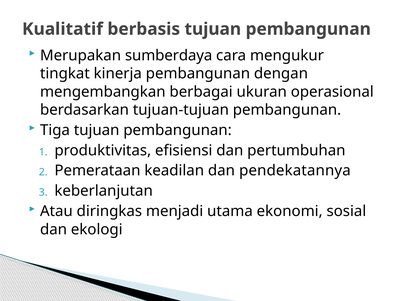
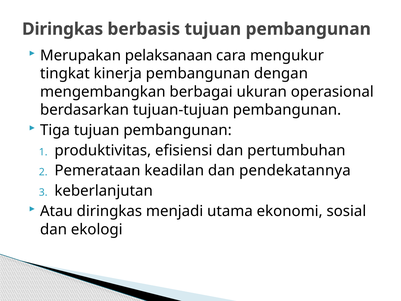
Kualitatif: Kualitatif -> Diringkas (63, 29)
sumberdaya: sumberdaya -> pelaksanaan (169, 56)
